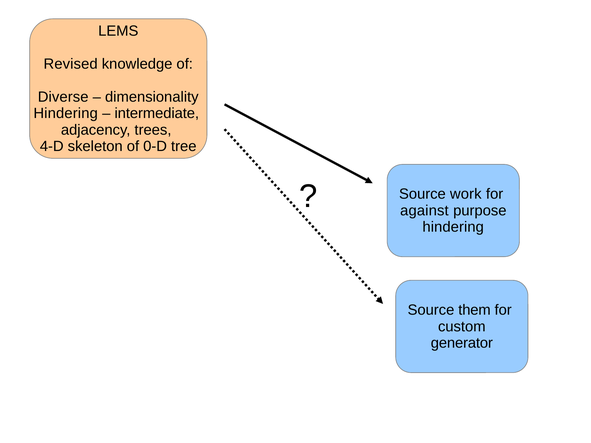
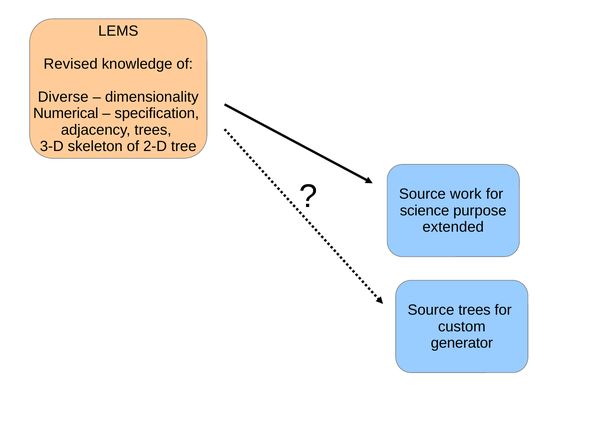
Hindering: Hindering -> Numerical (66, 113)
intermediate: intermediate -> specification (157, 113)
4-D: 4-D -> 3-D (52, 146)
0-D: 0-D -> 2-D (155, 146)
against: against -> science (425, 211)
hindering: hindering -> extended (453, 227)
Source them: them -> trees (475, 310)
